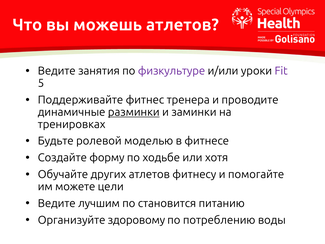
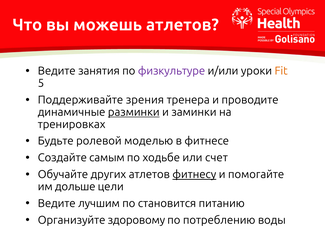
Fit colour: purple -> orange (281, 71)
фитнес: фитнес -> зрения (145, 100)
форму: форму -> самым (107, 158)
хотя: хотя -> счет (216, 158)
фитнесу underline: none -> present (194, 174)
можете: можете -> дольше (75, 186)
